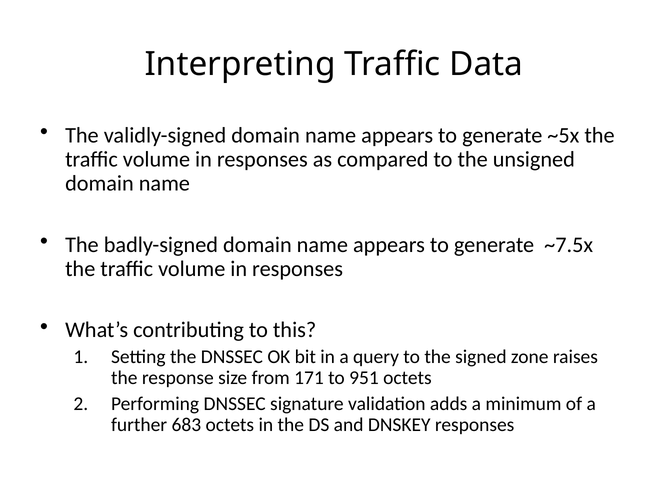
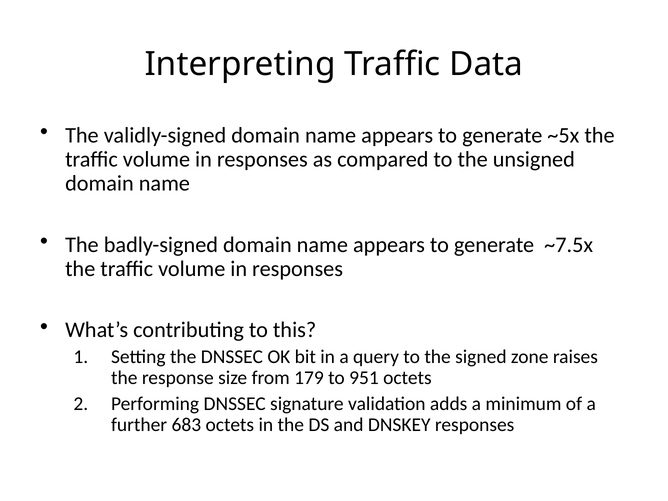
171: 171 -> 179 (309, 378)
